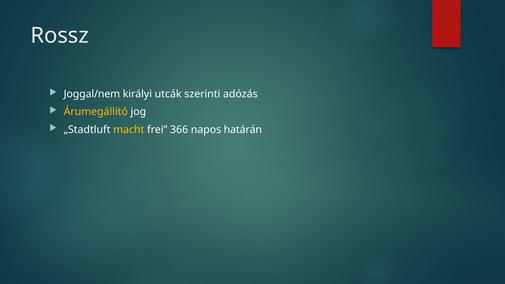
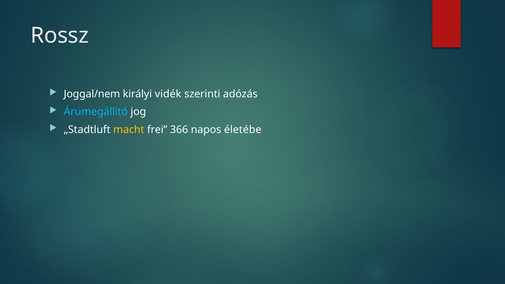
utcák: utcák -> vidék (168, 94)
Árumegállító colour: yellow -> light blue (96, 112)
határán: határán -> életébe (243, 130)
